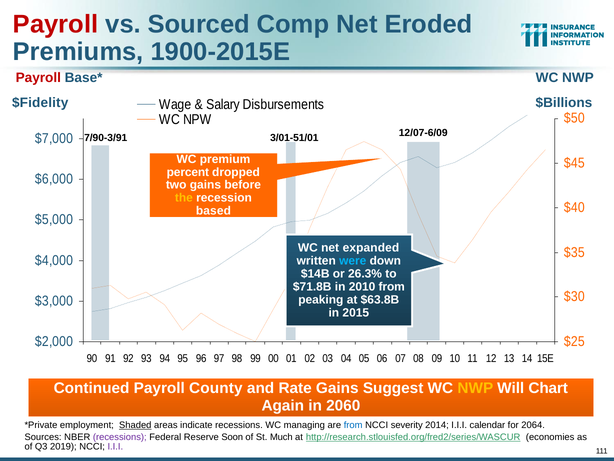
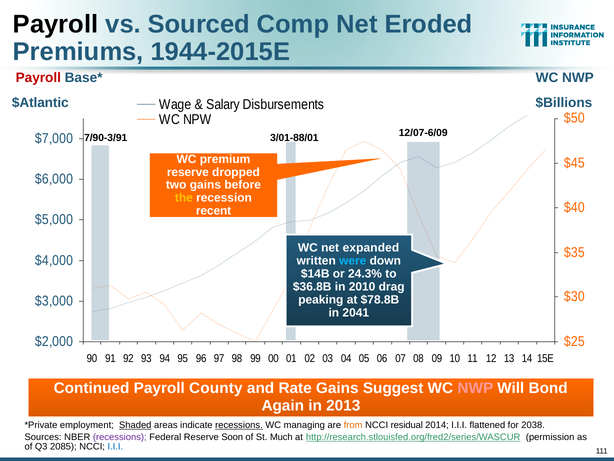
Payroll colour: red -> black (56, 24)
1900-2015E: 1900-2015E -> 1944-2015E (220, 52)
$Fidelity: $Fidelity -> $Atlantic (40, 103)
3/01-51/01: 3/01-51/01 -> 3/01-88/01 (294, 138)
percent: percent -> reserve (188, 172)
based: based -> recent (214, 211)
26.3%: 26.3% -> 24.3% (365, 274)
$71.8B: $71.8B -> $36.8B (312, 287)
2010 from: from -> drag (392, 287)
$63.8B: $63.8B -> $78.8B (380, 299)
2015: 2015 -> 2041 (356, 312)
NWP colour: yellow -> pink (475, 388)
Chart: Chart -> Bond (548, 388)
2060: 2060 -> 2013 (343, 405)
recessions underline: none -> present (239, 425)
from colour: blue -> orange (353, 425)
severity: severity -> residual (407, 425)
calendar: calendar -> flattened (487, 425)
2064: 2064 -> 2038 (533, 425)
economies: economies -> permission (550, 437)
2019: 2019 -> 2085 (63, 446)
I.I.I colour: purple -> blue (115, 446)
